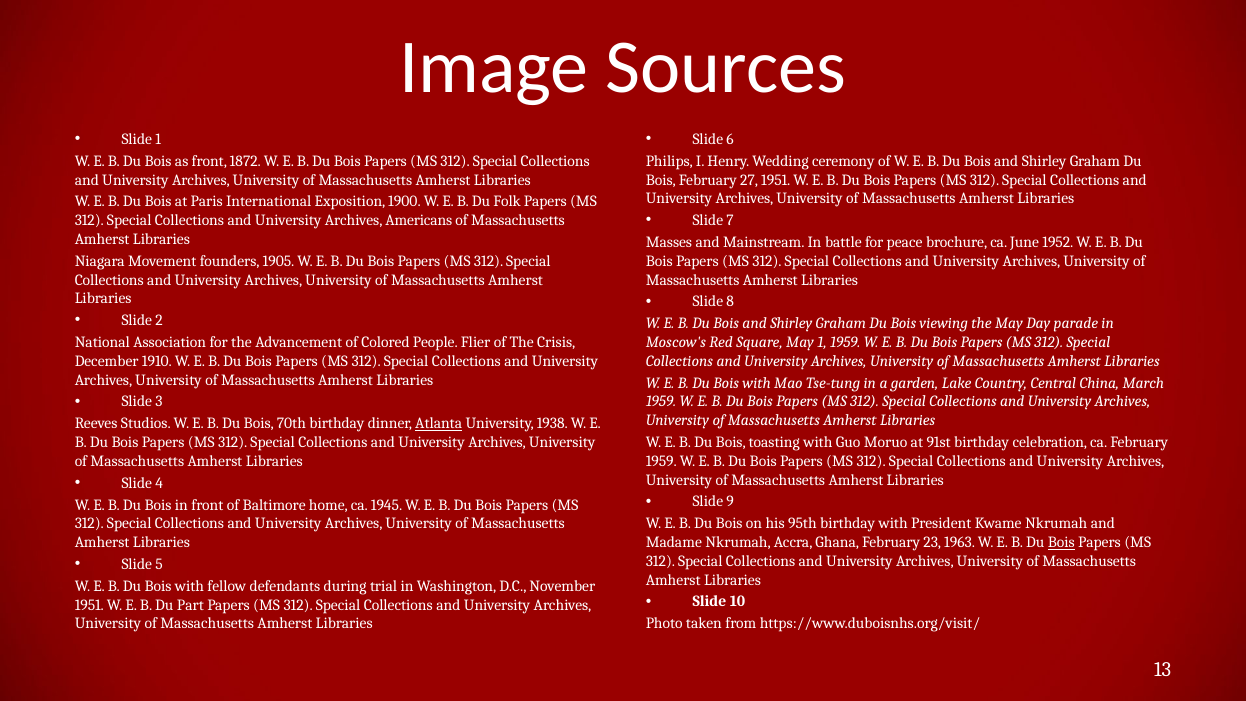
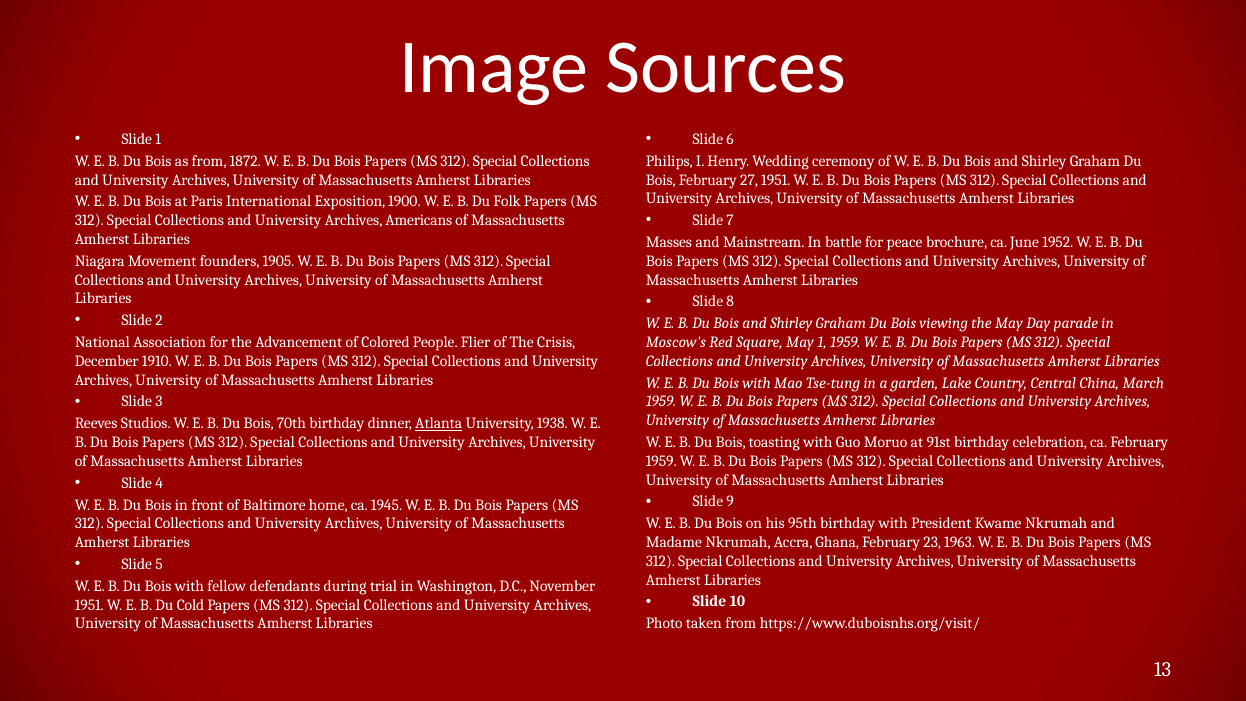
as front: front -> from (209, 161)
Bois underline: present -> none (1061, 542)
Part: Part -> Cold (190, 605)
